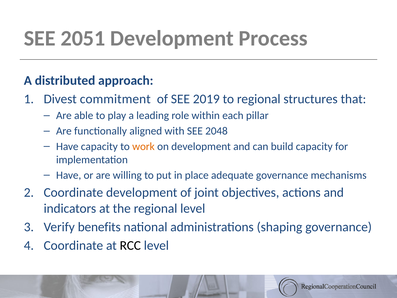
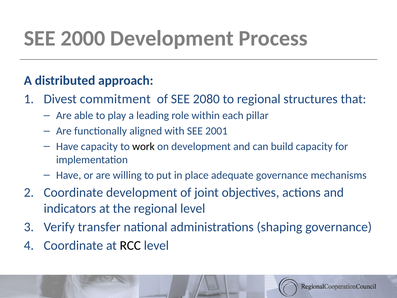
2051: 2051 -> 2000 (83, 38)
2019: 2019 -> 2080 (206, 99)
2048: 2048 -> 2001 (216, 131)
work colour: orange -> black (143, 146)
benefits: benefits -> transfer (99, 227)
